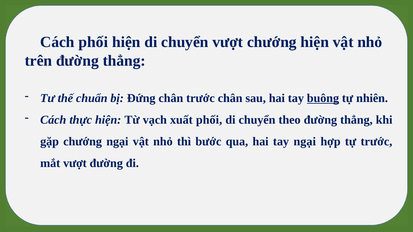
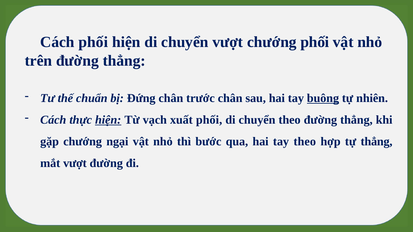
chướng hiện: hiện -> phối (315, 42)
hiện underline: none -> present (108, 120)
tay ngại: ngại -> theo (305, 142)
tự trước: trước -> thẳng (377, 142)
